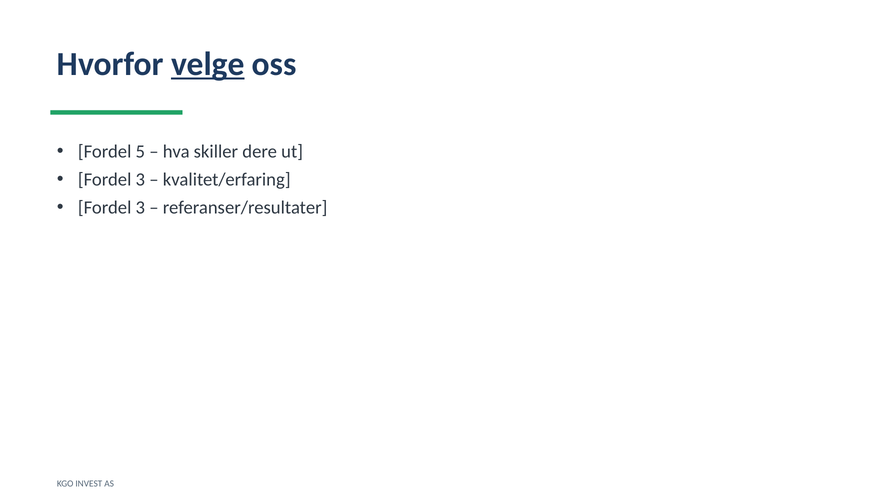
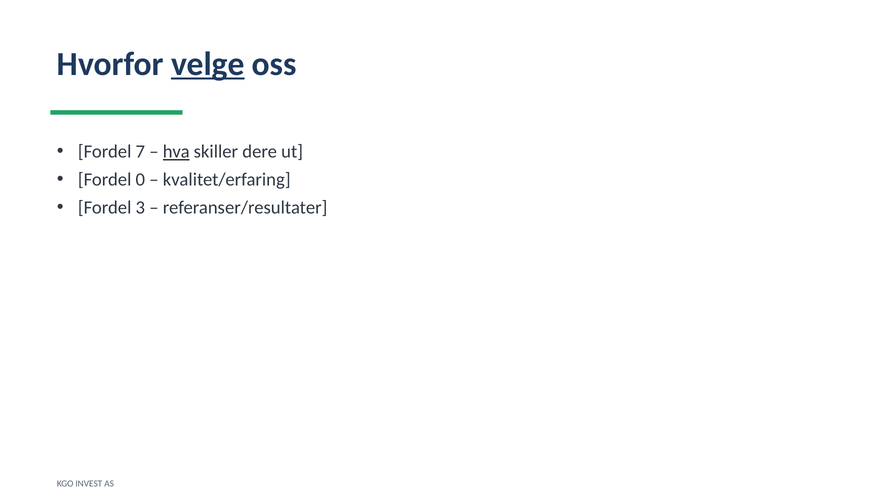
5: 5 -> 7 (140, 152)
hva underline: none -> present (176, 152)
3: 3 -> 0 (140, 180)
